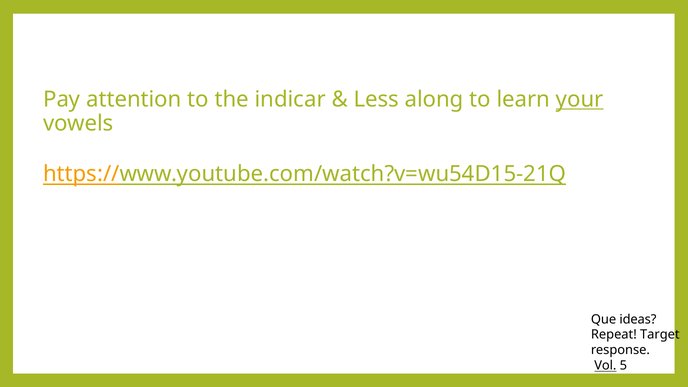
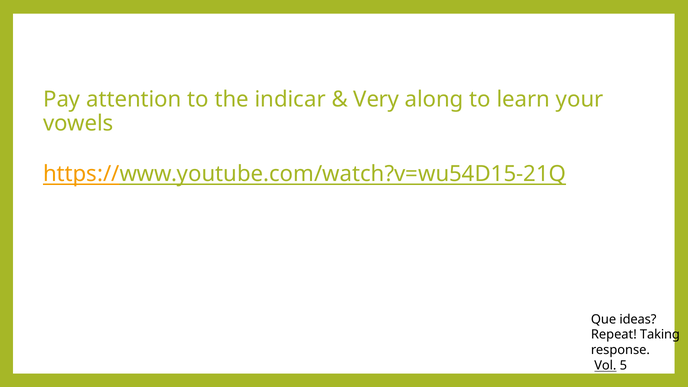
Less: Less -> Very (376, 99)
your underline: present -> none (580, 99)
Target: Target -> Taking (660, 335)
